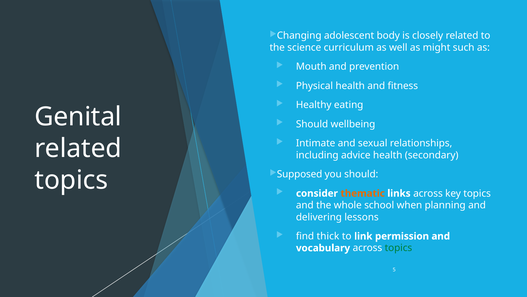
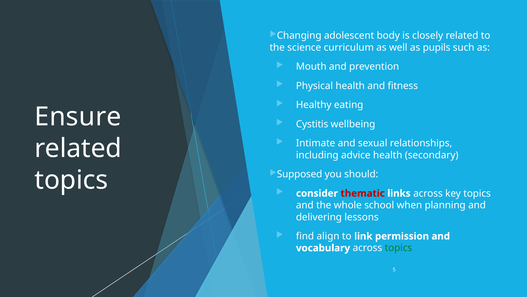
might: might -> pupils (437, 47)
Genital: Genital -> Ensure (78, 116)
Should: Should -> Cystitis (312, 124)
thematic colour: orange -> red (363, 193)
thick: thick -> align (328, 236)
